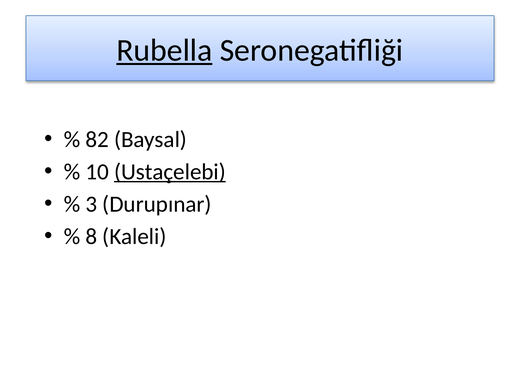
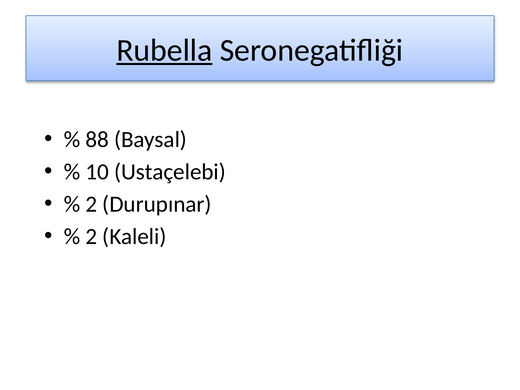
82: 82 -> 88 (97, 139)
Ustaçelebi underline: present -> none (170, 172)
3: 3 -> 2 (91, 204)
8: 8 -> 2 (91, 237)
